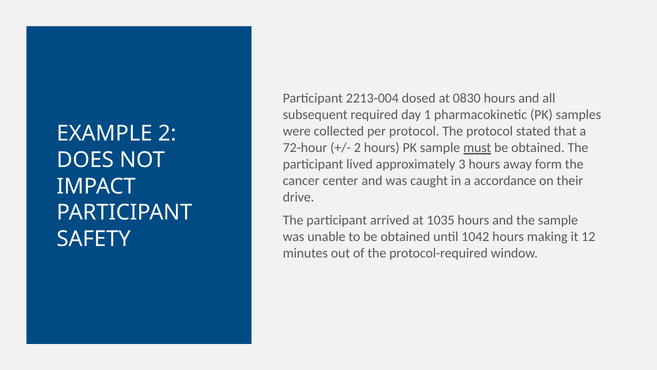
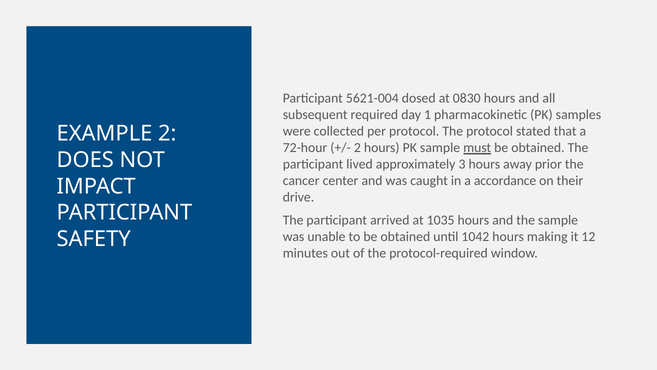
2213-004: 2213-004 -> 5621-004 (372, 98)
form: form -> prior (548, 164)
